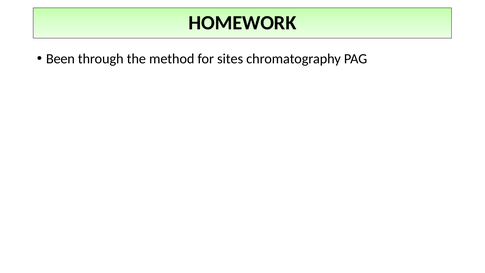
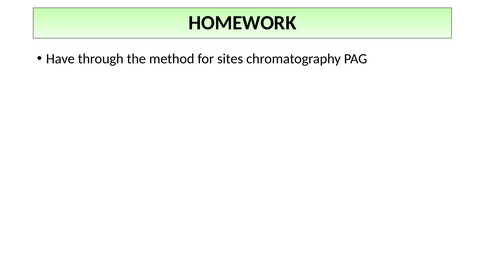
Been: Been -> Have (60, 59)
